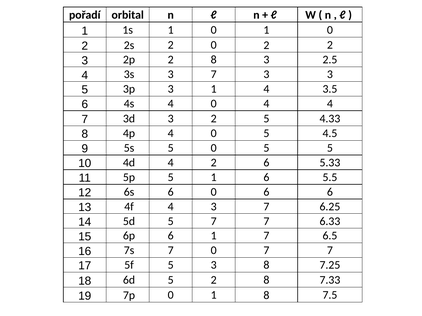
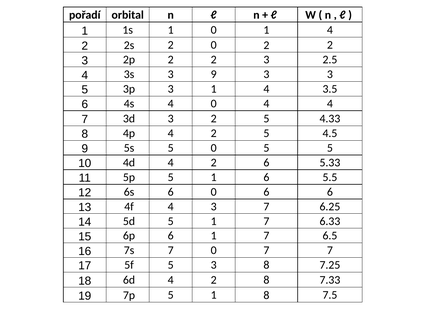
0 1 0: 0 -> 4 (330, 30)
2p 2 8: 8 -> 2 (214, 60)
3s 3 7: 7 -> 9 (214, 75)
4p 4 0: 0 -> 2 (214, 134)
5d 5 7: 7 -> 1 (214, 222)
6d 5: 5 -> 4 (171, 280)
7p 0: 0 -> 5 (171, 295)
